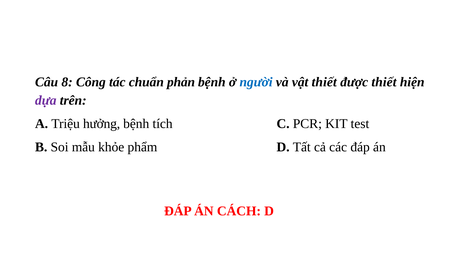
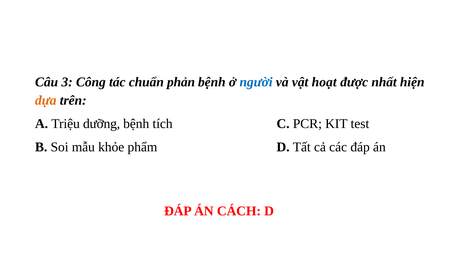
8: 8 -> 3 (67, 82)
vật thiết: thiết -> hoạt (324, 82)
được thiết: thiết -> nhất (384, 82)
dựa colour: purple -> orange (46, 100)
hưởng: hưởng -> dưỡng (102, 124)
